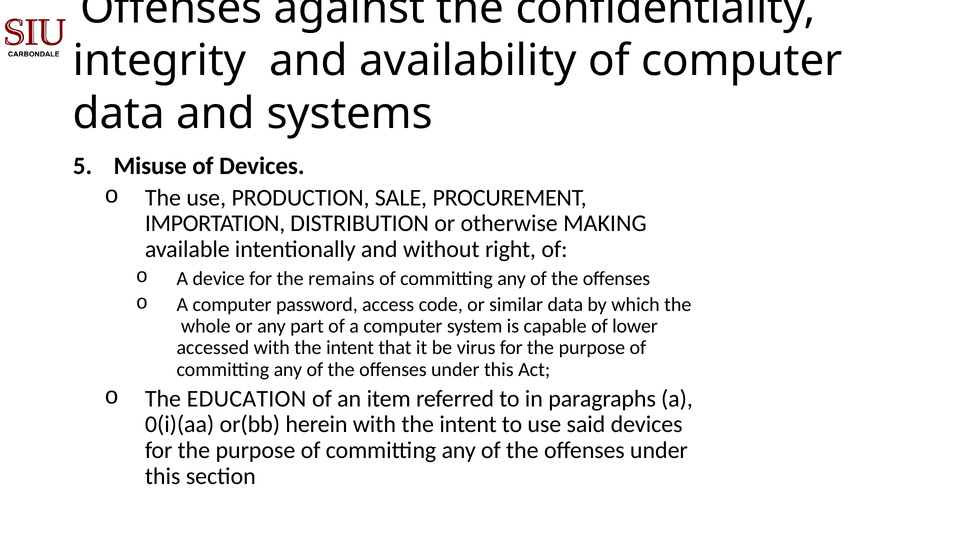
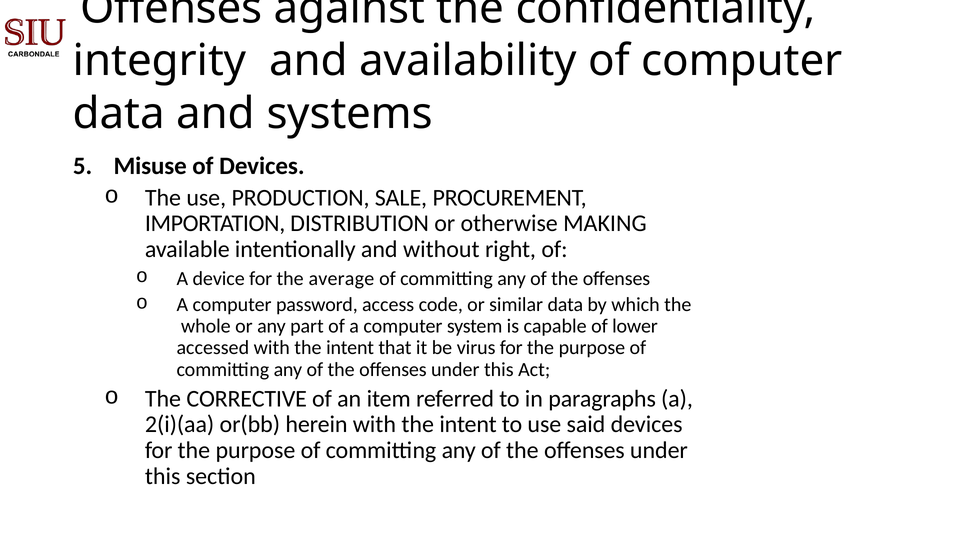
remains: remains -> average (341, 279)
EDUCATION: EDUCATION -> CORRECTIVE (247, 399)
0(i)(aa: 0(i)(aa -> 2(i)(aa (180, 425)
